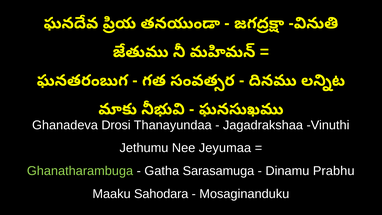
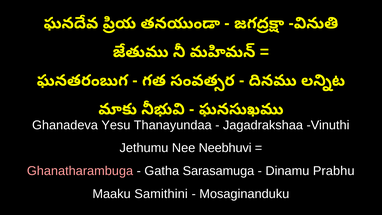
Drosi: Drosi -> Yesu (116, 125)
Jeyumaa: Jeyumaa -> Neebhuvi (225, 148)
Ghanatharambuga colour: light green -> pink (80, 171)
Sahodara: Sahodara -> Samithini (161, 194)
